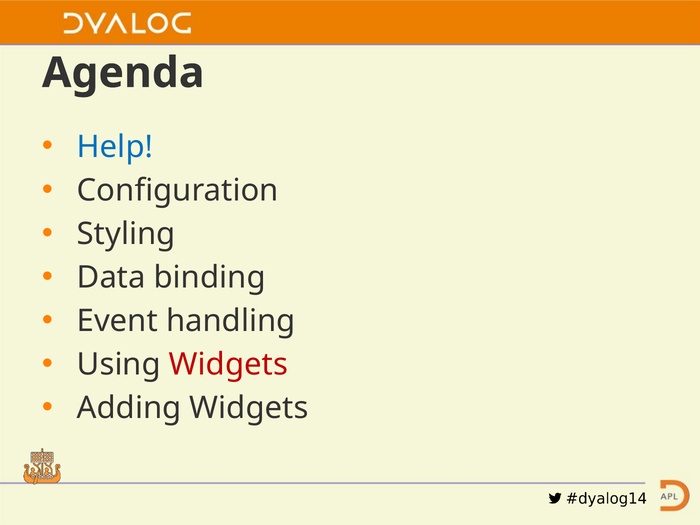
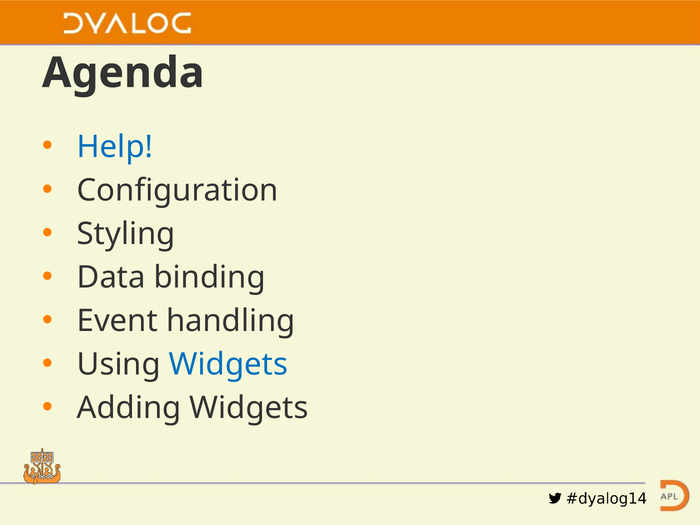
Widgets colour: red -> blue (228, 365)
